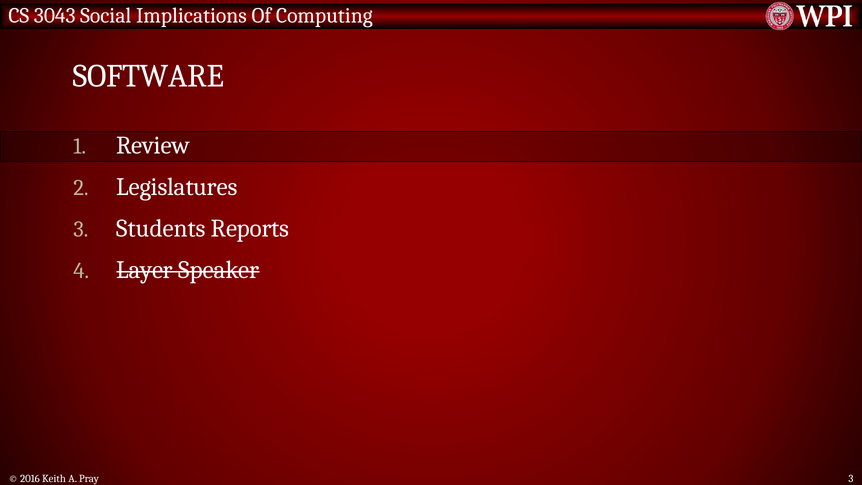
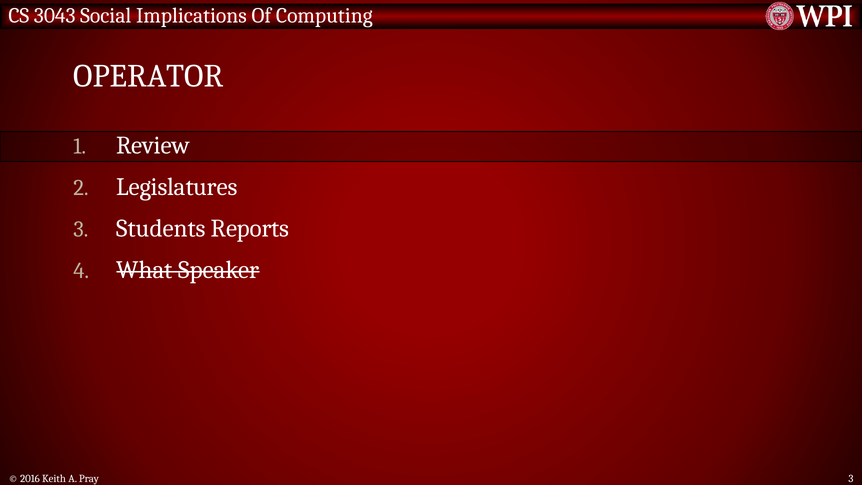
SOFTWARE: SOFTWARE -> OPERATOR (148, 76)
Layer: Layer -> What (145, 270)
